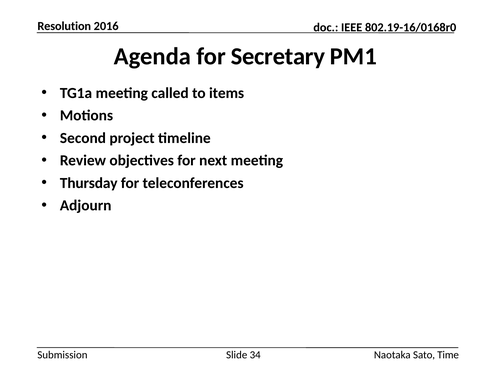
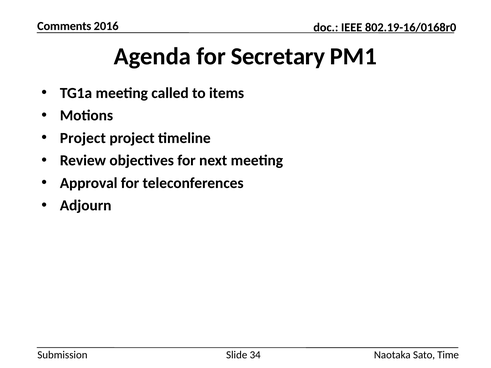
Resolution: Resolution -> Comments (64, 26)
Second: Second -> Project (83, 138)
Thursday: Thursday -> Approval (89, 183)
